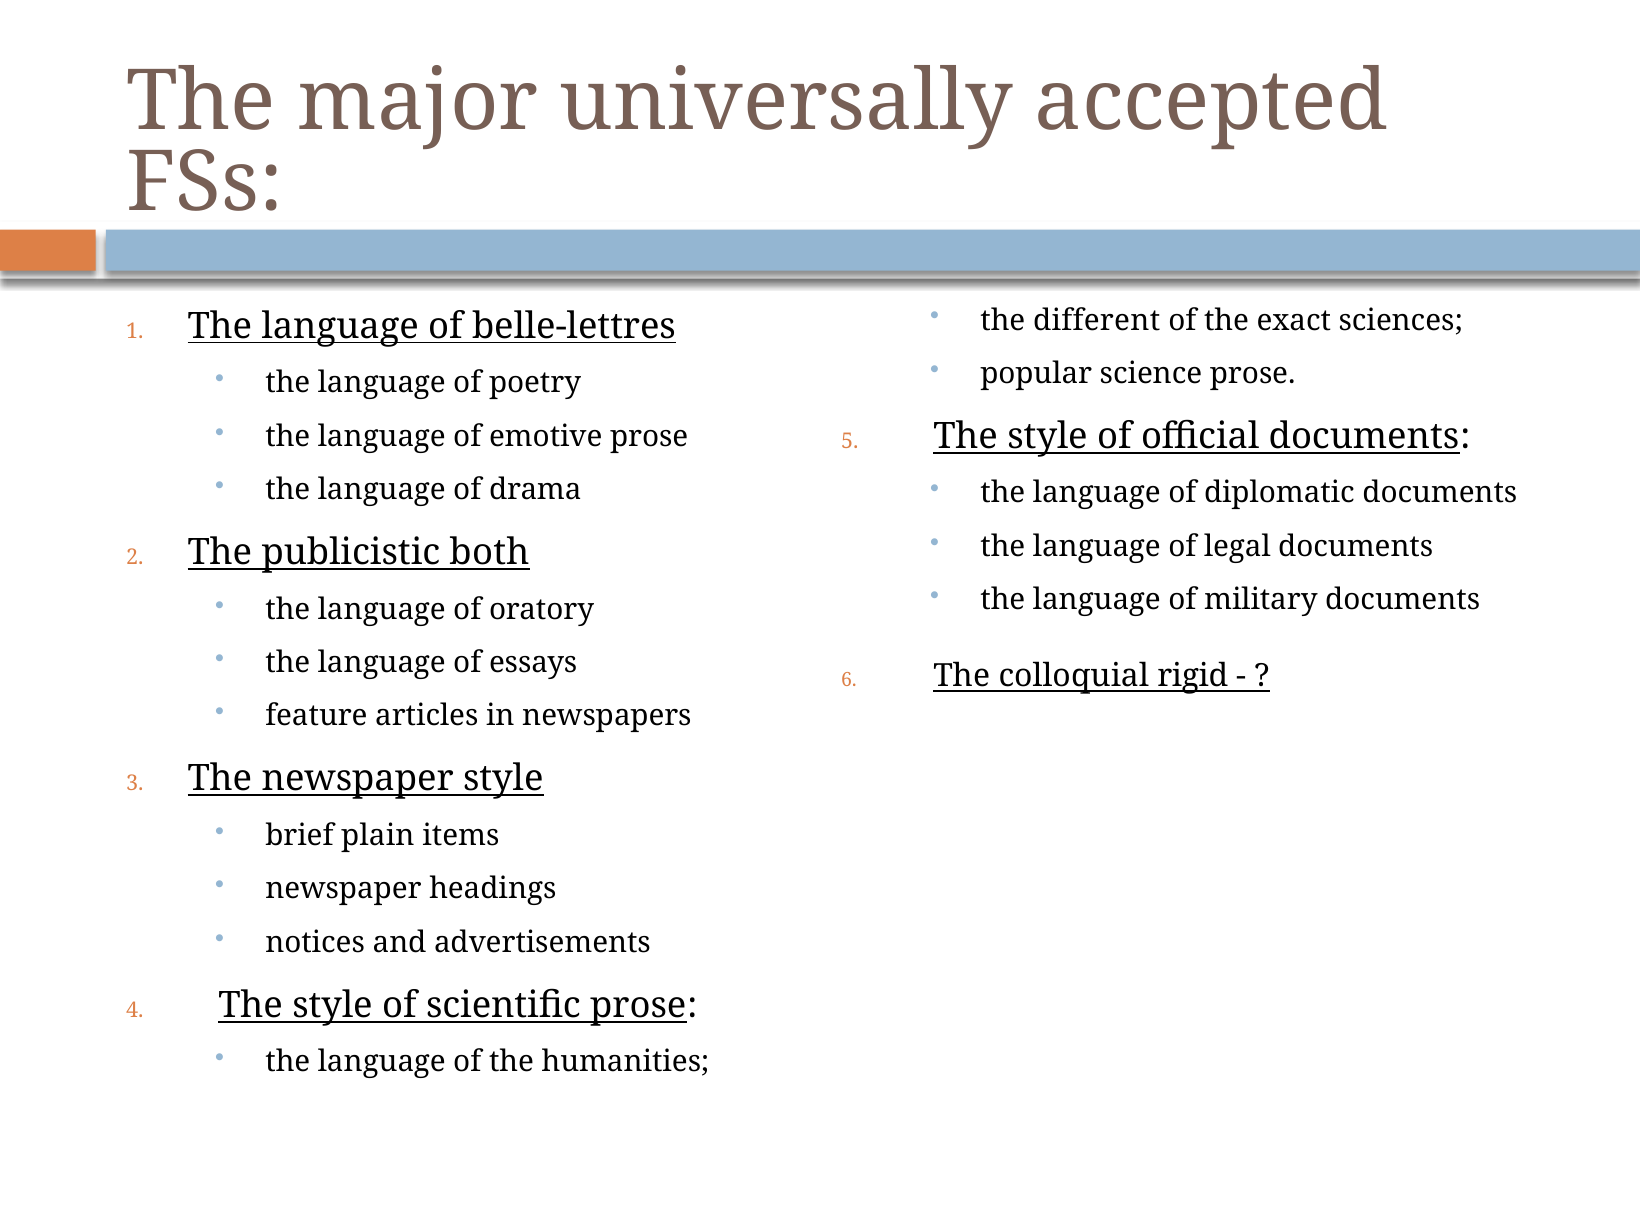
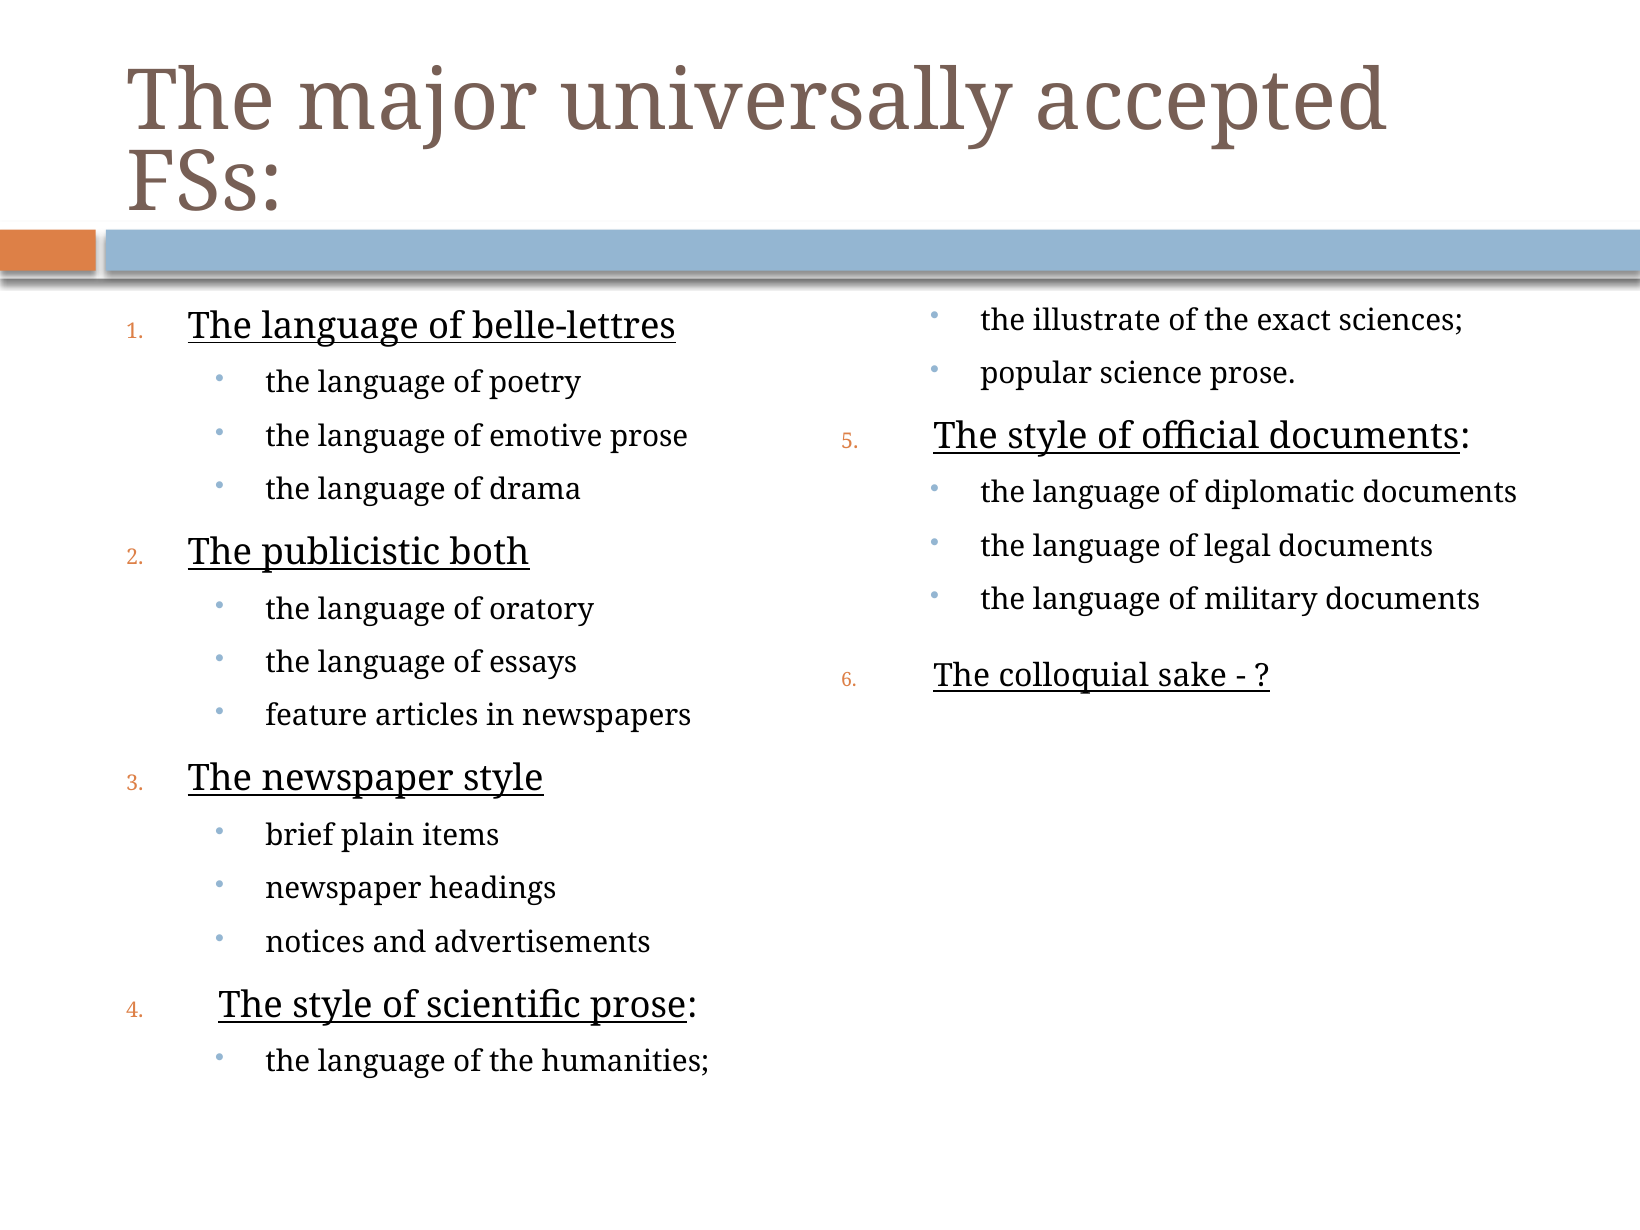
different: different -> illustrate (1097, 320)
rigid: rigid -> sake (1192, 676)
